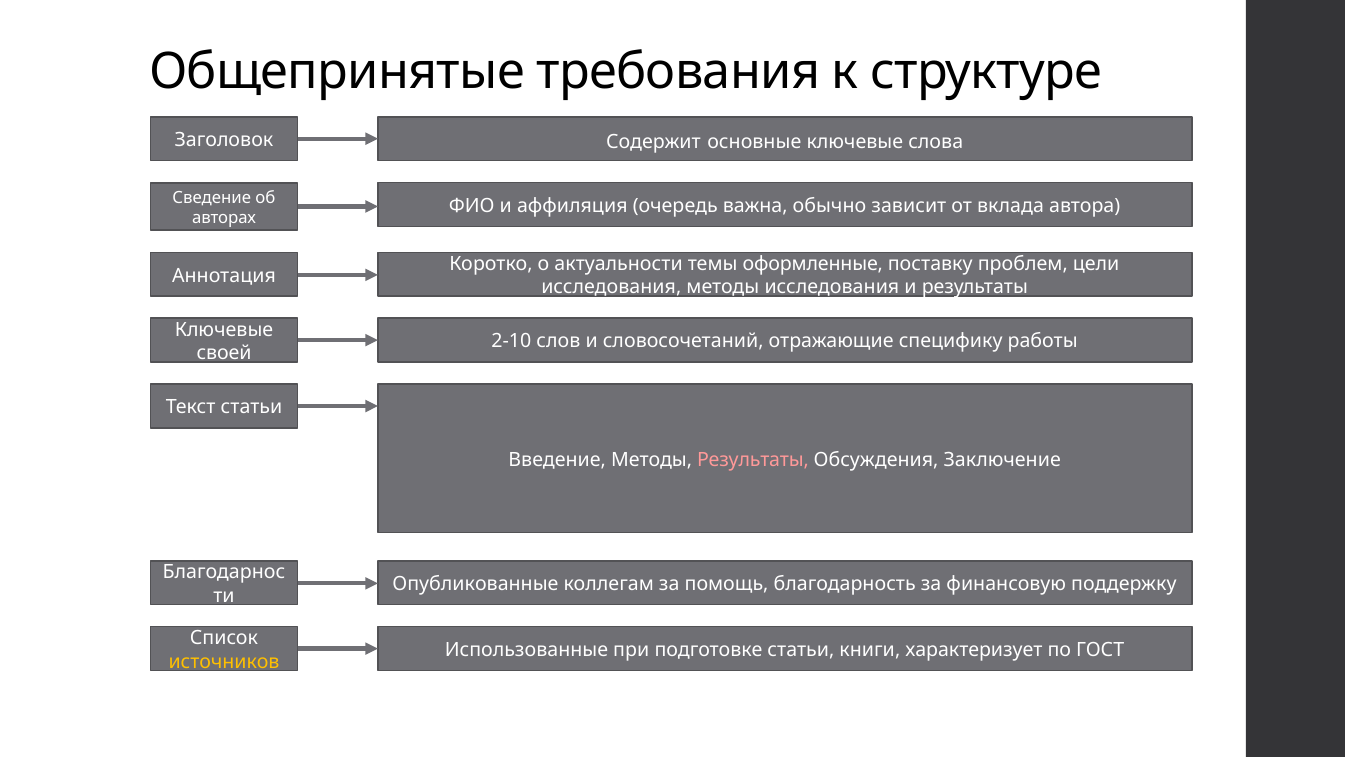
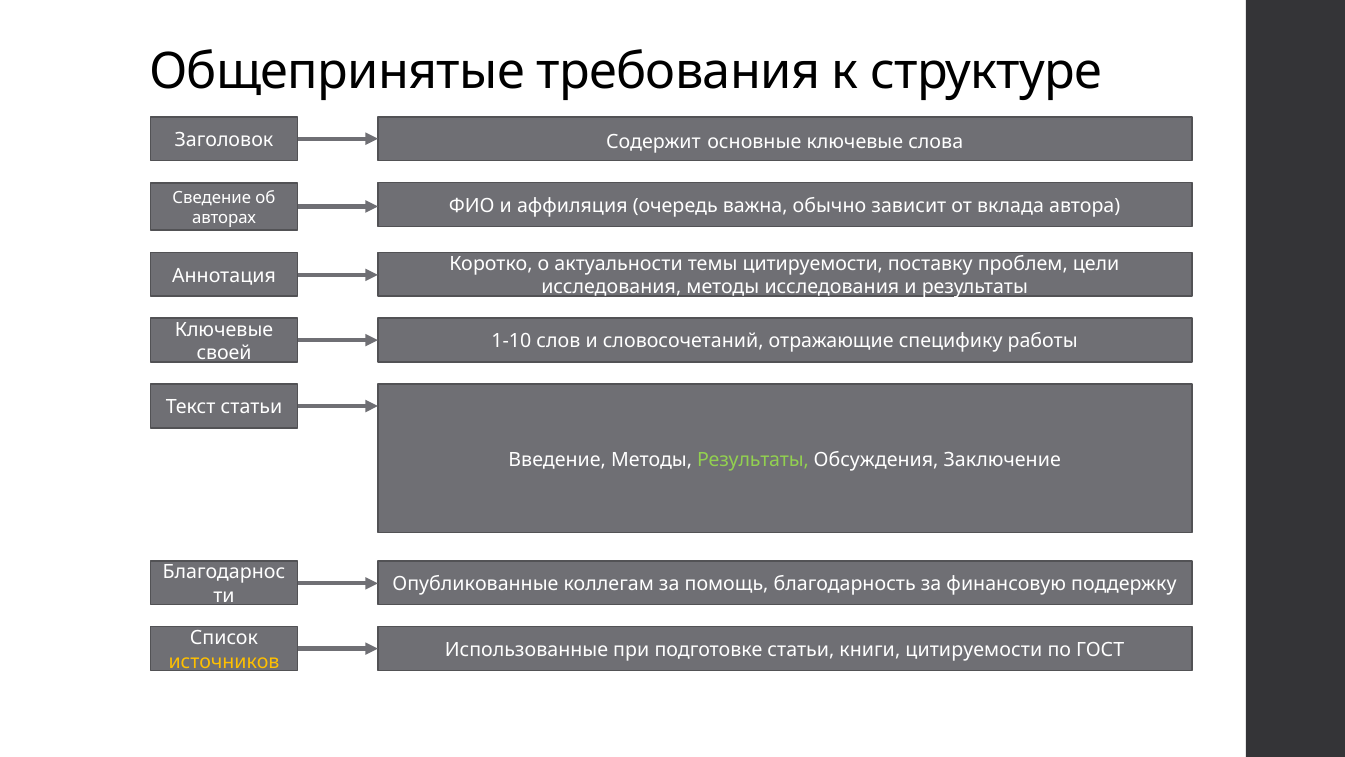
темы оформленные: оформленные -> цитируемости (813, 264)
2-10: 2-10 -> 1-10 (511, 341)
Результаты colour: pink -> light green (753, 459)
книги характеризует: характеризует -> цитируемости (974, 650)
